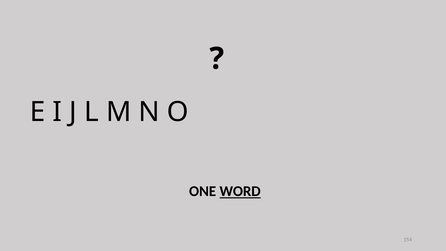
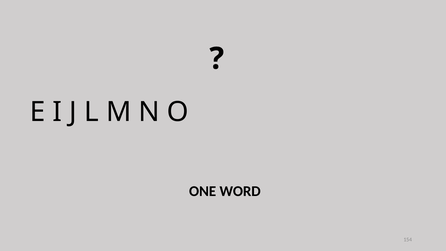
WORD underline: present -> none (240, 191)
